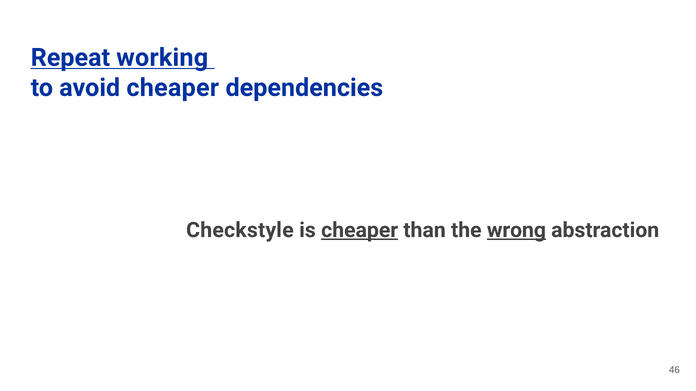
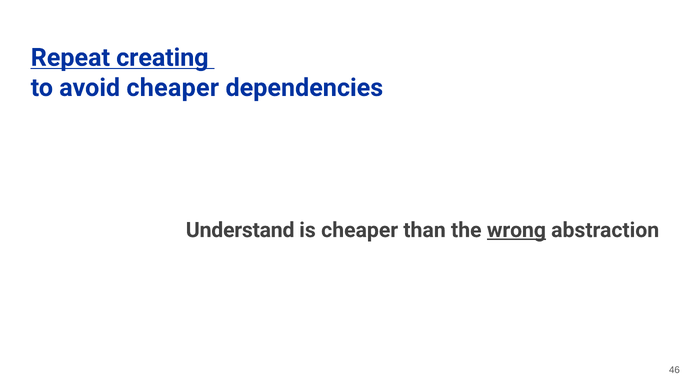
working: working -> creating (162, 58)
Checkstyle: Checkstyle -> Understand (240, 230)
cheaper underline: present -> none (360, 230)
